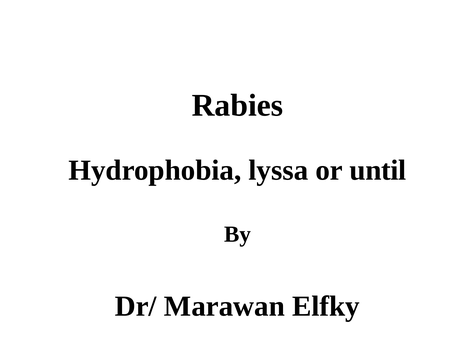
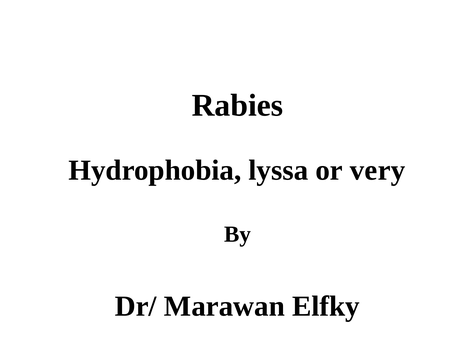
until: until -> very (378, 170)
